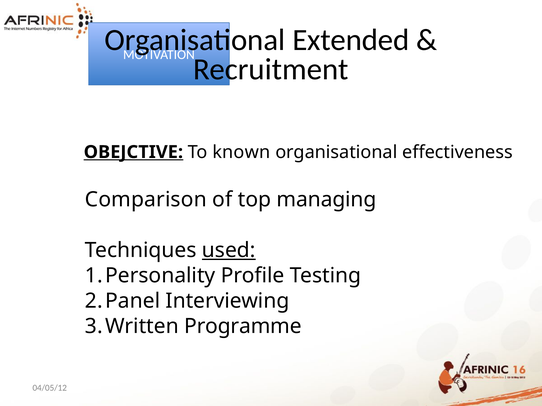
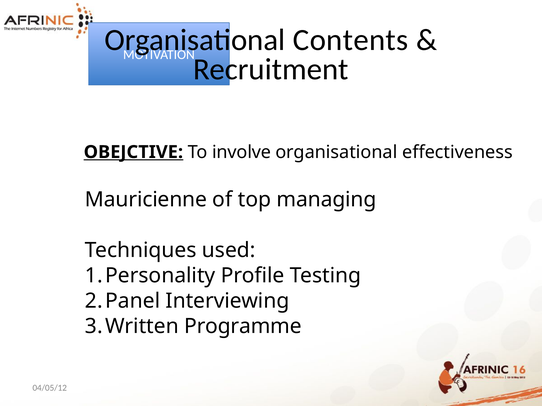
Extended: Extended -> Contents (351, 40)
known: known -> involve (242, 152)
Comparison: Comparison -> Mauricienne (146, 200)
used underline: present -> none (229, 251)
